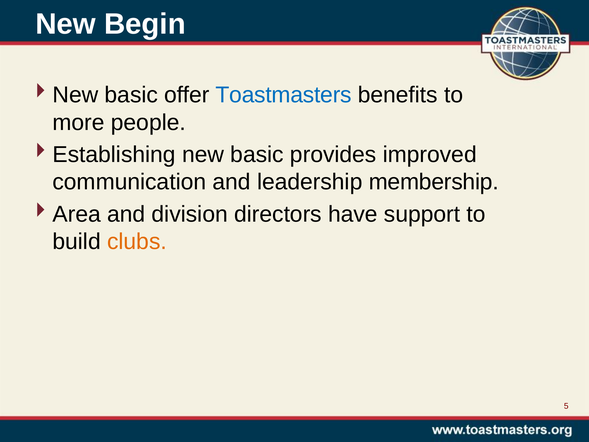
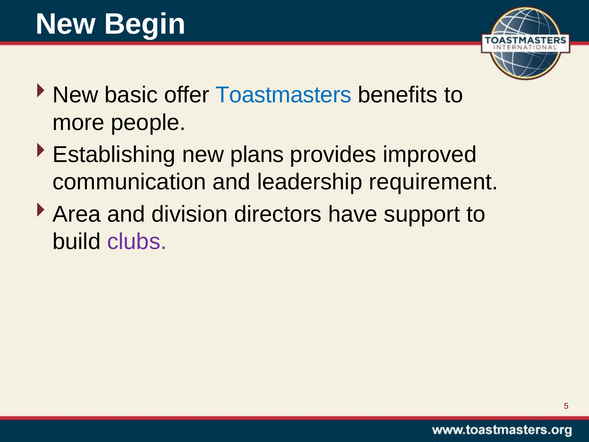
new basic: basic -> plans (257, 154)
membership: membership -> requirement (434, 182)
clubs colour: orange -> purple (137, 242)
